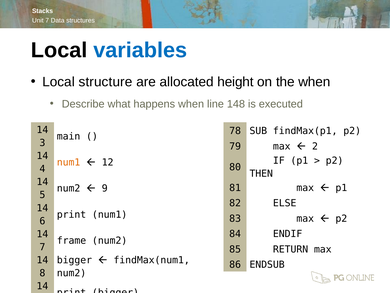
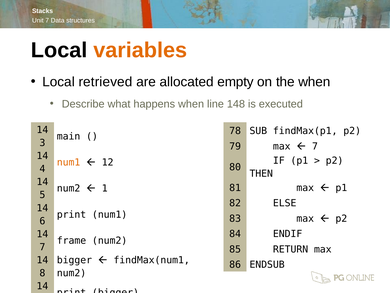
variables colour: blue -> orange (140, 50)
structure: structure -> retrieved (105, 82)
height: height -> empty (236, 82)
2: 2 -> 7 (315, 146)
9: 9 -> 1 (105, 188)
